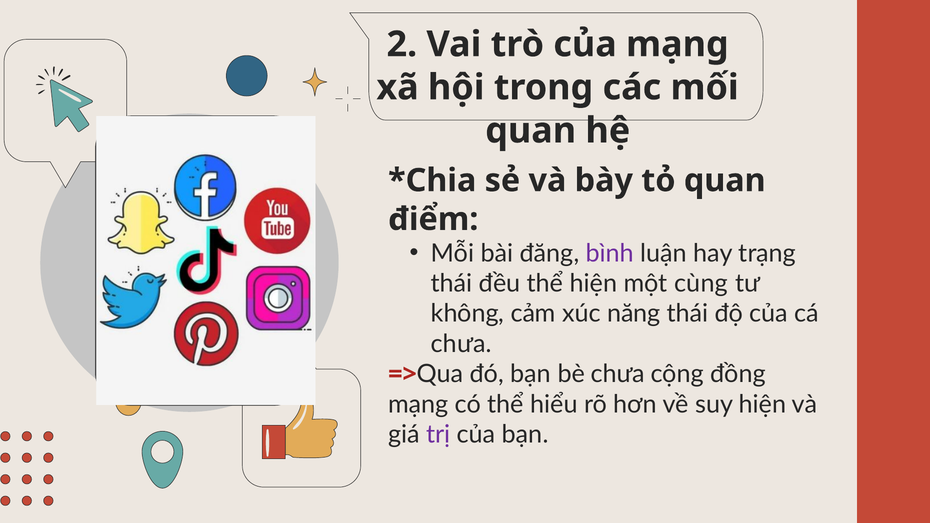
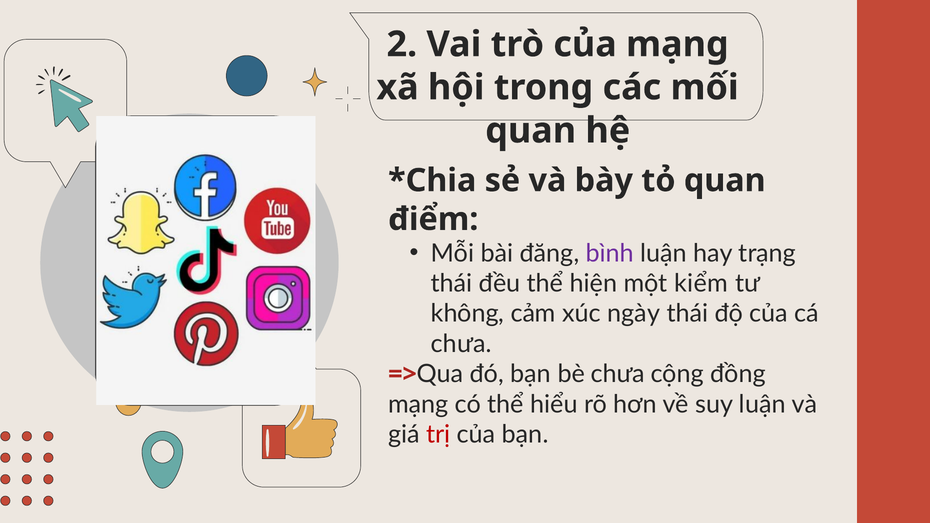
cùng: cùng -> kiểm (701, 284)
năng: năng -> ngày (634, 314)
suy hiện: hiện -> luận (762, 404)
trị colour: purple -> red (438, 435)
